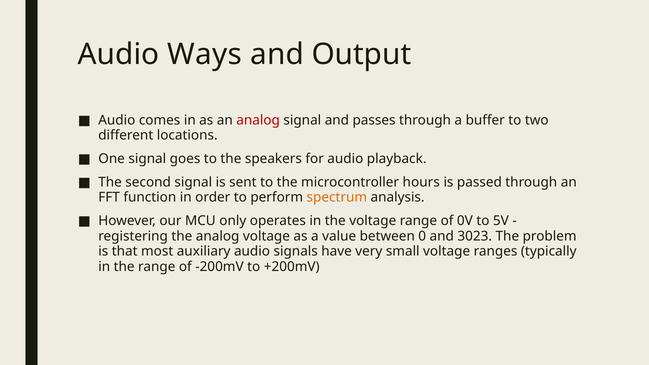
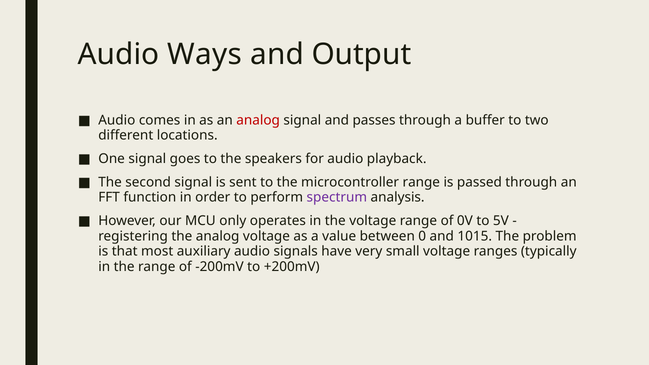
microcontroller hours: hours -> range (421, 182)
spectrum colour: orange -> purple (337, 197)
3023: 3023 -> 1015 (475, 236)
